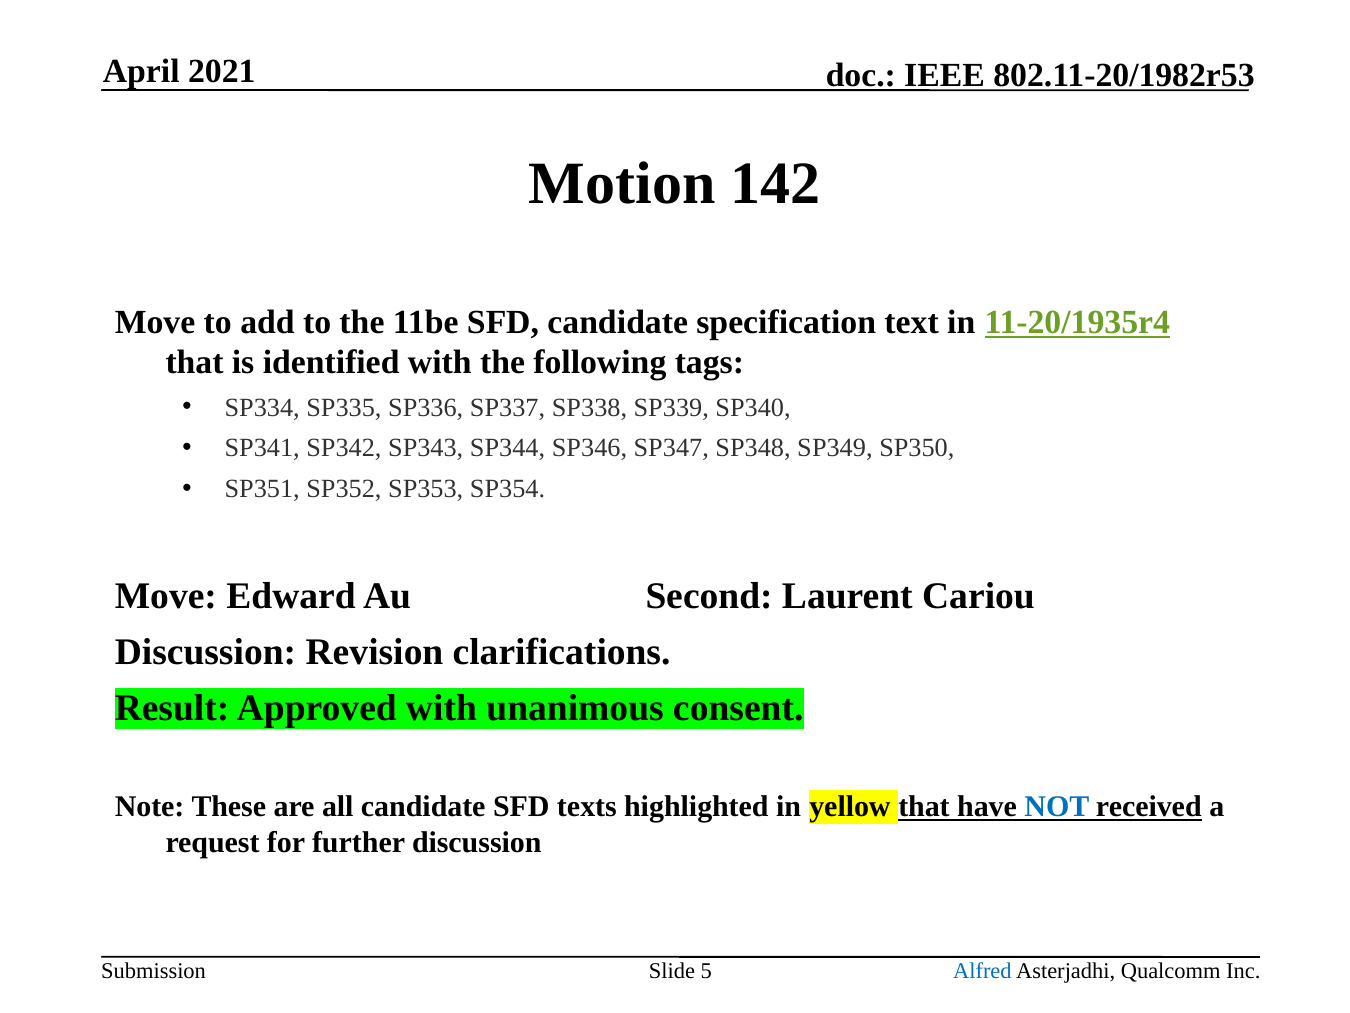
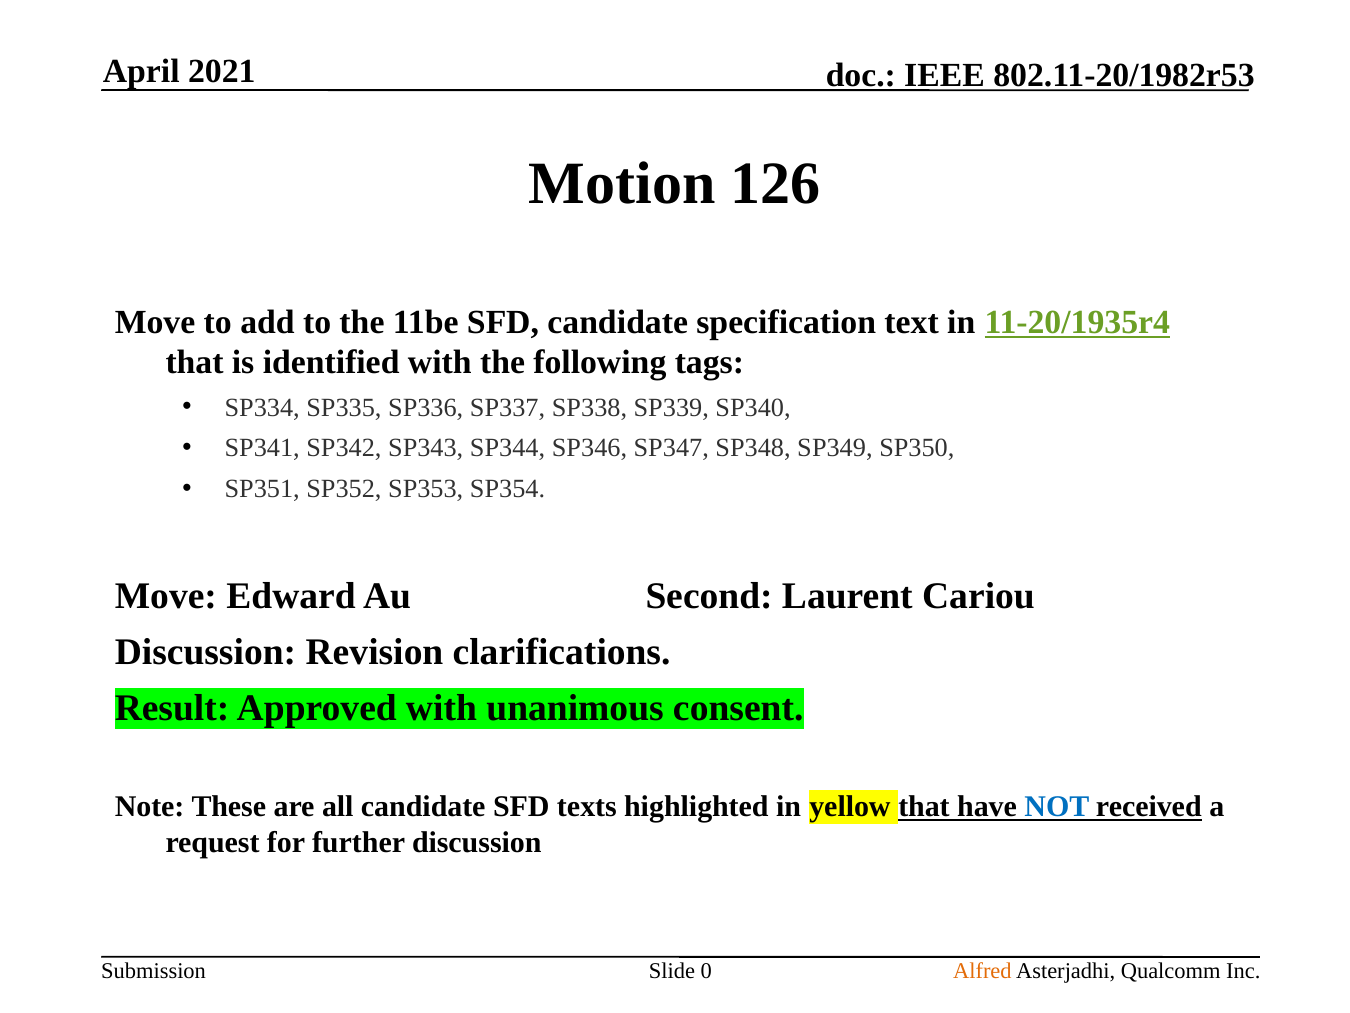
142: 142 -> 126 (776, 184)
5: 5 -> 0 (706, 971)
Alfred colour: blue -> orange (982, 971)
